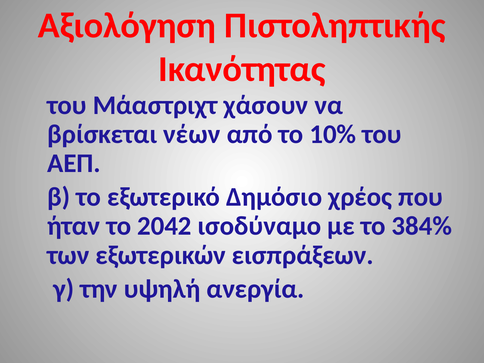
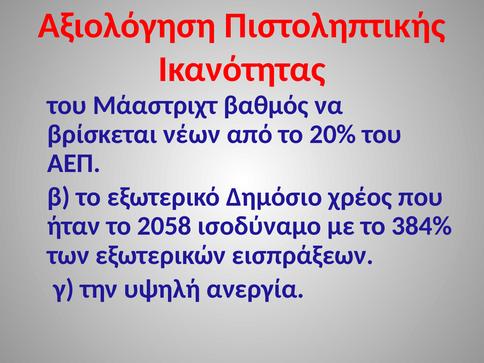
χάσουν: χάσουν -> βαθμός (266, 105)
10%: 10% -> 20% (333, 134)
2042: 2042 -> 2058 (164, 226)
